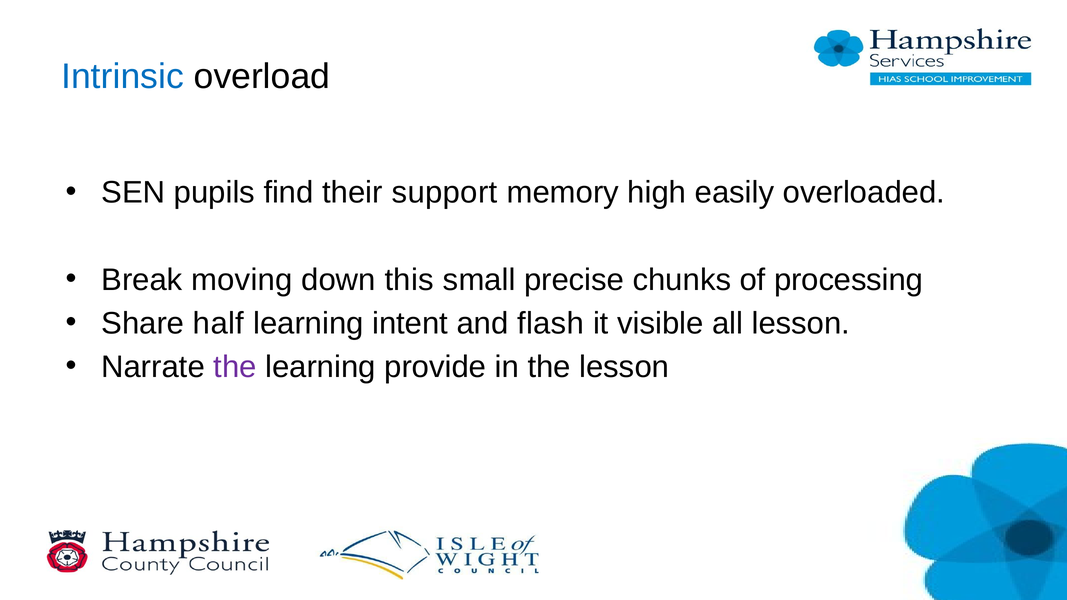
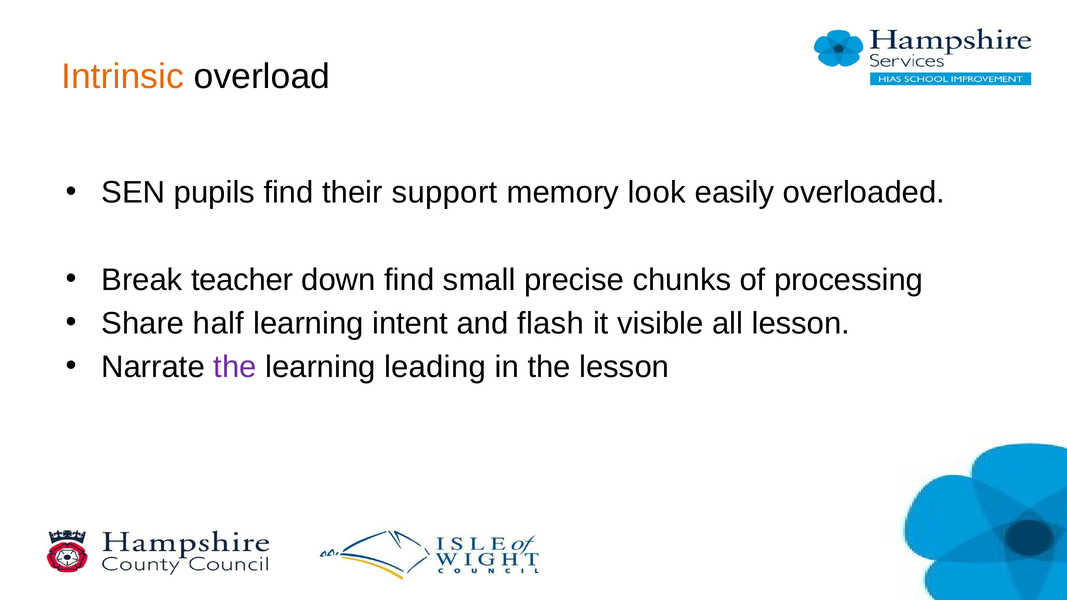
Intrinsic colour: blue -> orange (123, 77)
high: high -> look (657, 193)
moving: moving -> teacher (242, 280)
down this: this -> find (409, 280)
provide: provide -> leading (435, 367)
